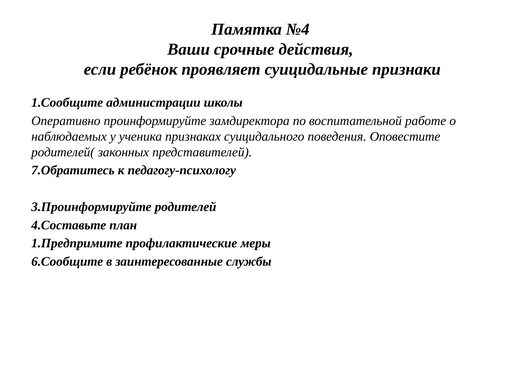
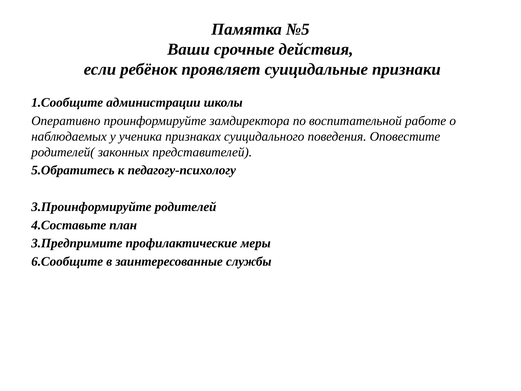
№4: №4 -> №5 (298, 29)
7.Обратитесь: 7.Обратитесь -> 5.Обратитесь (73, 170)
1.Предпримите: 1.Предпримите -> 3.Предпримите (77, 243)
